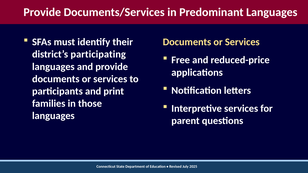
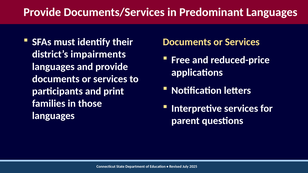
participating: participating -> impairments (98, 54)
